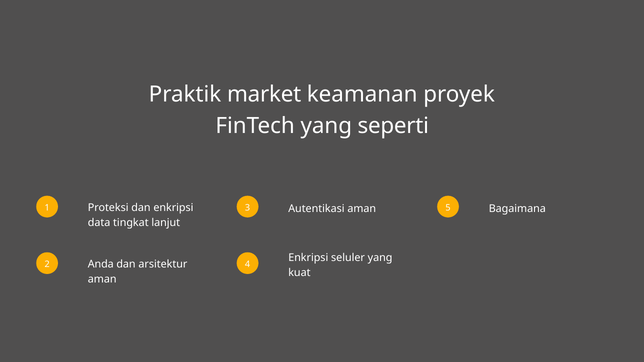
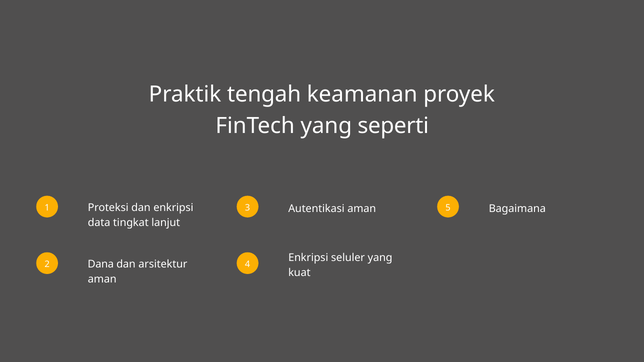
market: market -> tengah (264, 95)
Anda: Anda -> Dana (101, 265)
